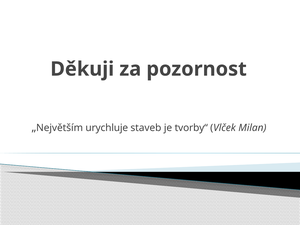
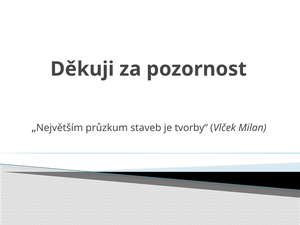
urychluje: urychluje -> průzkum (107, 128)
